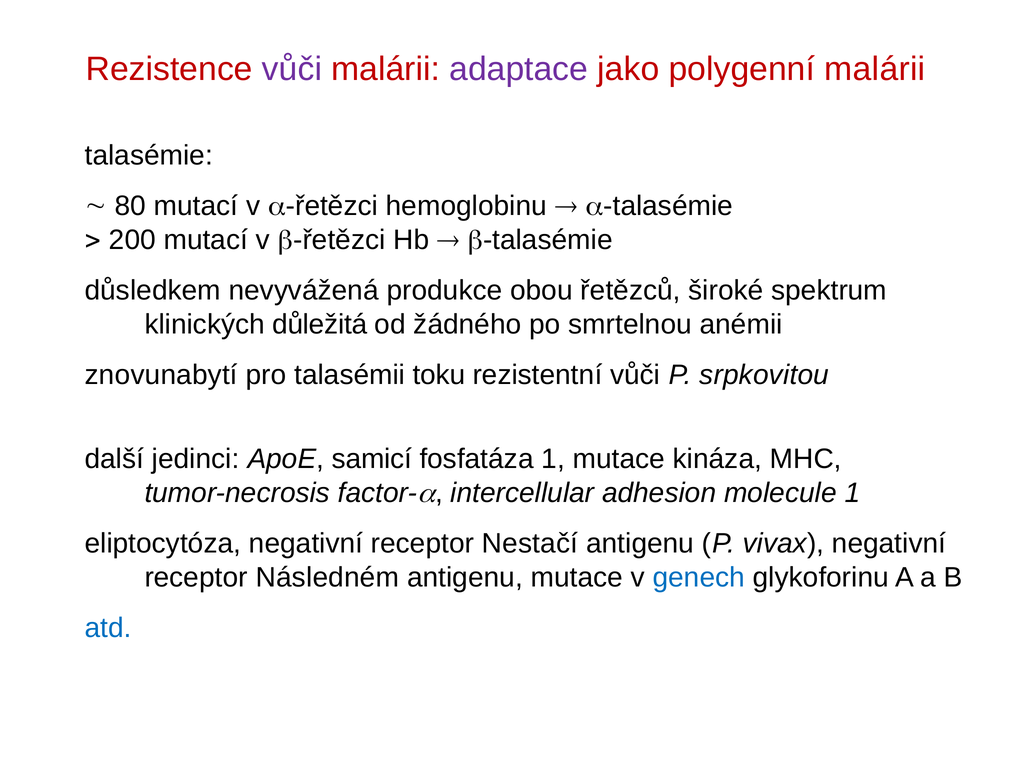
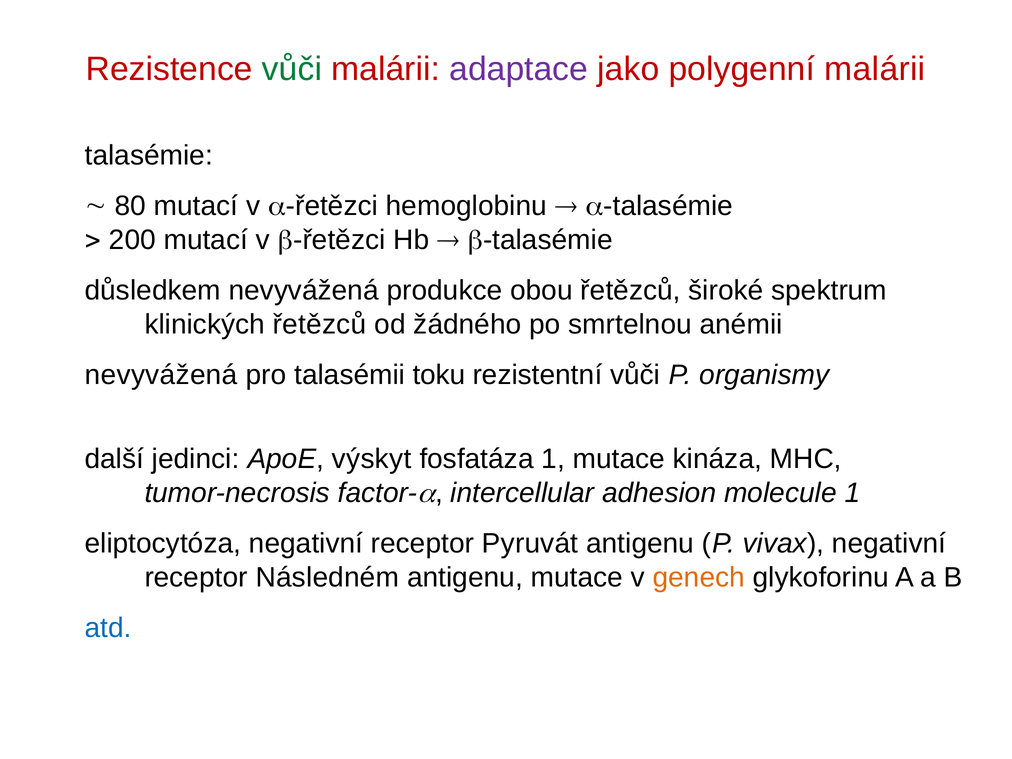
vůči colour: purple -> green (292, 69)
klinických důležitá: důležitá -> řetězců (319, 324)
znovunabytí: znovunabytí -> nevyvážená (161, 375)
srpkovitou: srpkovitou -> organismy (764, 375)
samicí: samicí -> výskyt (372, 459)
Nestačí: Nestačí -> Pyruvát (530, 544)
genech colour: blue -> orange (699, 577)
